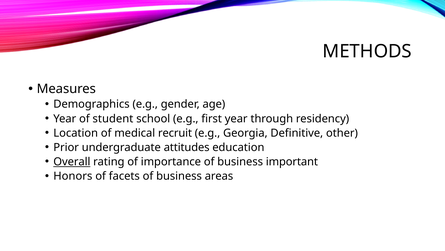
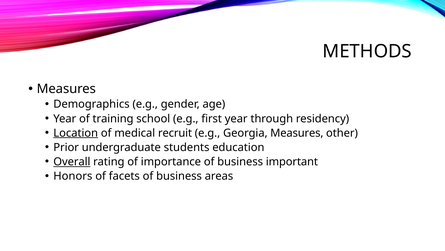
student: student -> training (113, 118)
Location underline: none -> present (76, 133)
Georgia Definitive: Definitive -> Measures (297, 133)
attitudes: attitudes -> students (187, 147)
